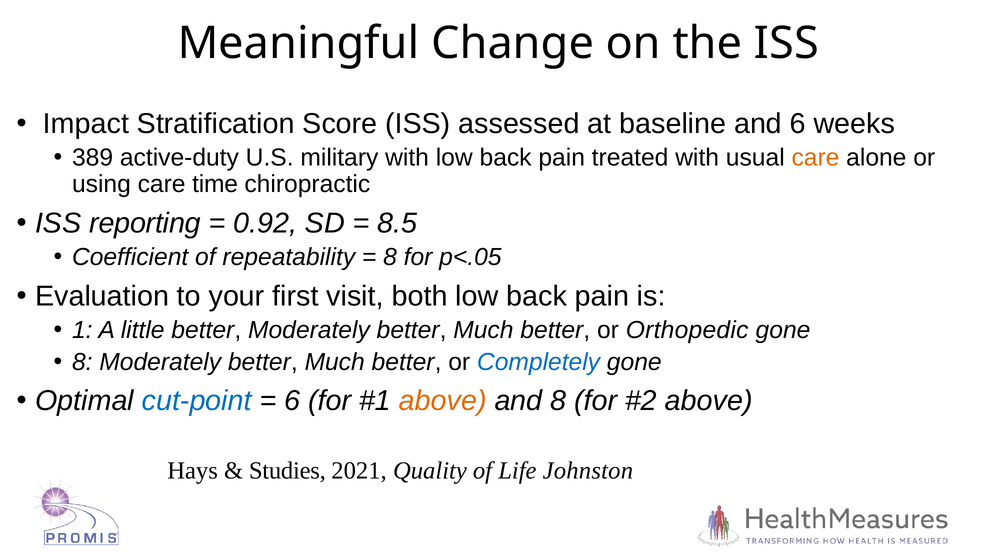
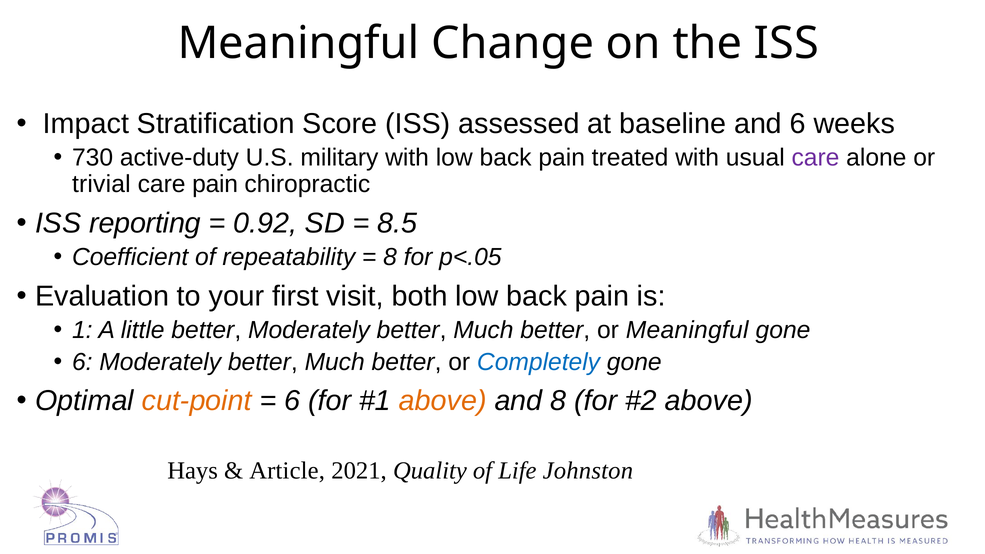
389: 389 -> 730 (93, 158)
care colour: orange -> purple (815, 158)
using: using -> trivial (101, 184)
care time: time -> pain (215, 184)
or Orthopedic: Orthopedic -> Meaningful (687, 330)
8: 8 -> 6 (82, 362)
cut-point colour: blue -> orange (197, 401)
Studies: Studies -> Article (287, 471)
